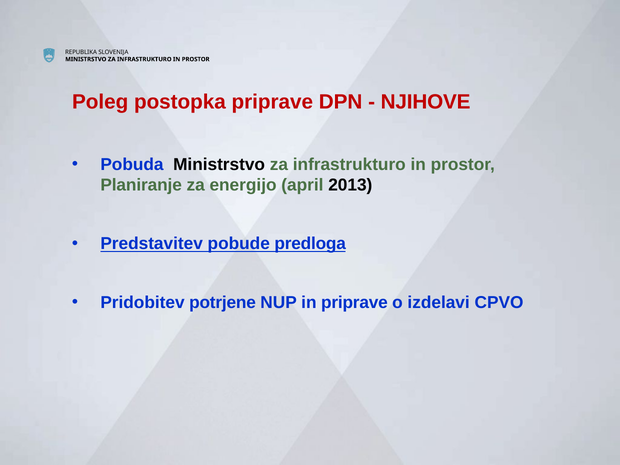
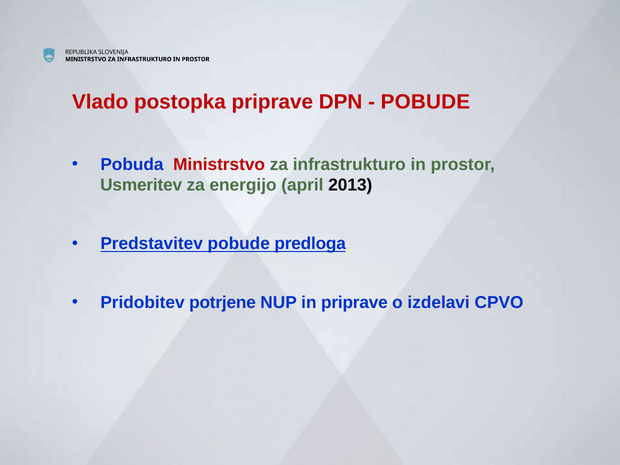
Poleg: Poleg -> Vlado (100, 102)
NJIHOVE: NJIHOVE -> POBUDE (425, 102)
Ministrstvo colour: black -> red (219, 165)
Planiranje: Planiranje -> Usmeritev (141, 185)
